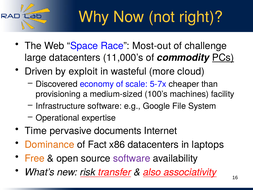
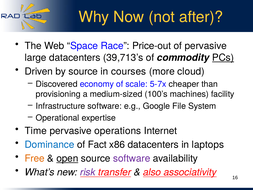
right: right -> after (201, 17)
Most-out: Most-out -> Price-out (152, 46)
of challenge: challenge -> pervasive (206, 46)
11,000’s: 11,000’s -> 39,713’s (123, 58)
by exploit: exploit -> source (83, 71)
wasteful: wasteful -> courses (129, 71)
documents: documents -> operations (118, 131)
Dominance colour: orange -> blue (50, 145)
open underline: none -> present (67, 158)
risk colour: black -> purple (88, 172)
